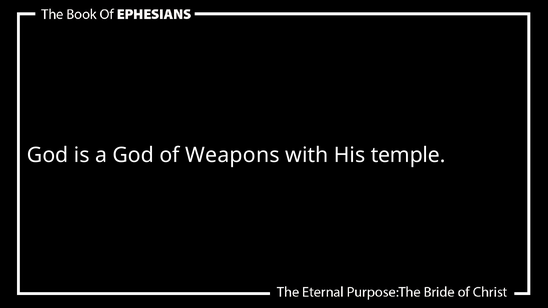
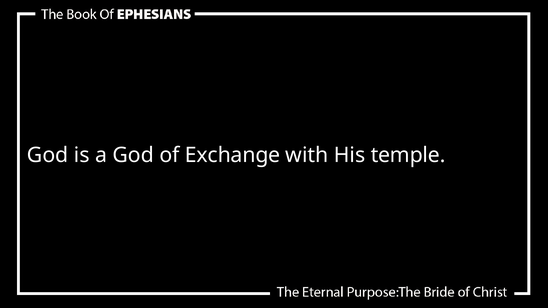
Weapons: Weapons -> Exchange (233, 155)
